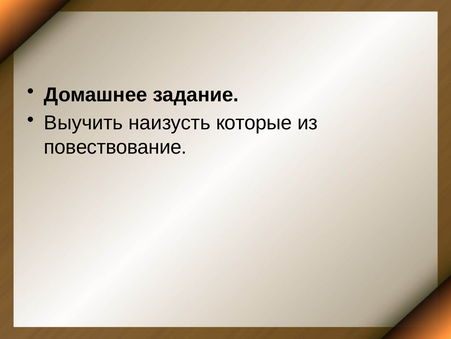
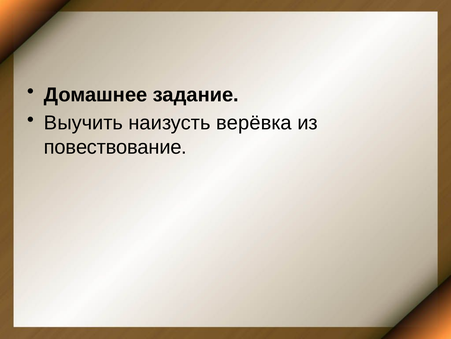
которые: которые -> верёвка (254, 123)
